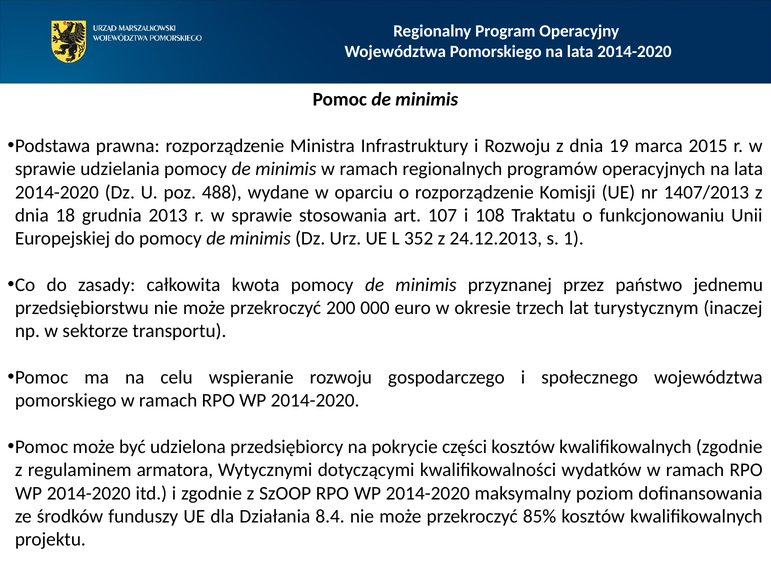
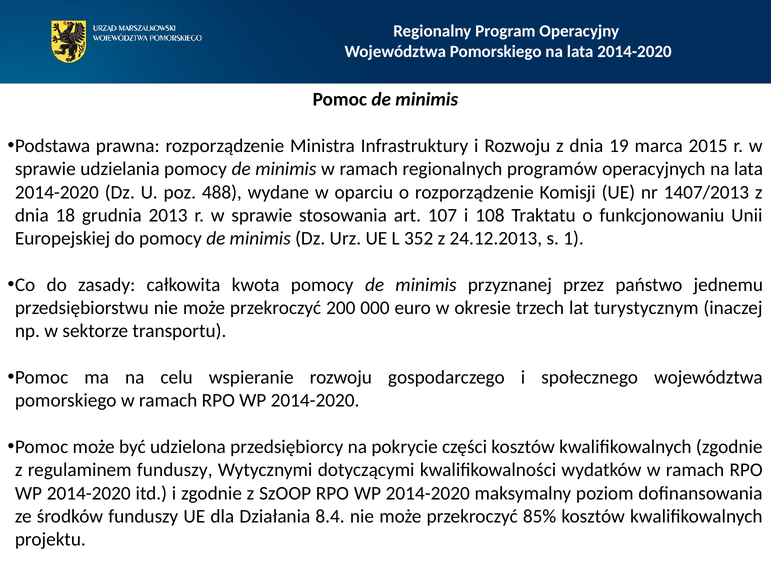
regulaminem armatora: armatora -> funduszy (175, 469)
